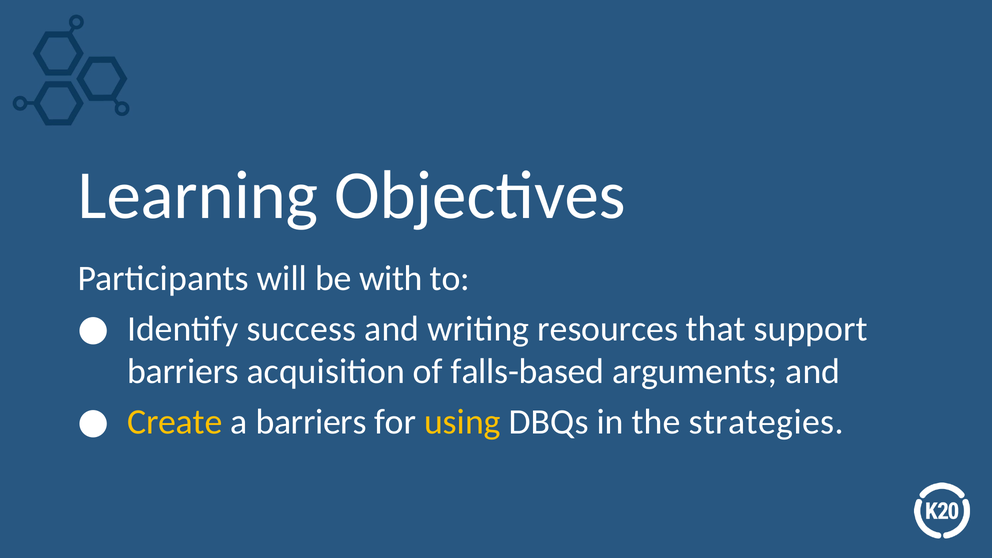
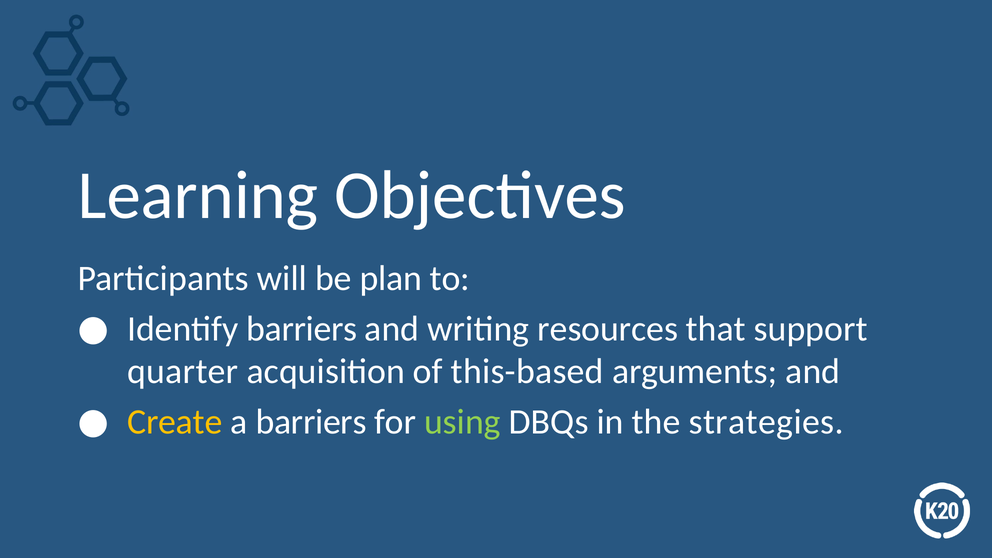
with: with -> plan (391, 279)
Identify success: success -> barriers (302, 329)
barriers: barriers -> quarter (183, 372)
falls-based: falls-based -> this-based (527, 372)
using colour: yellow -> light green (462, 422)
